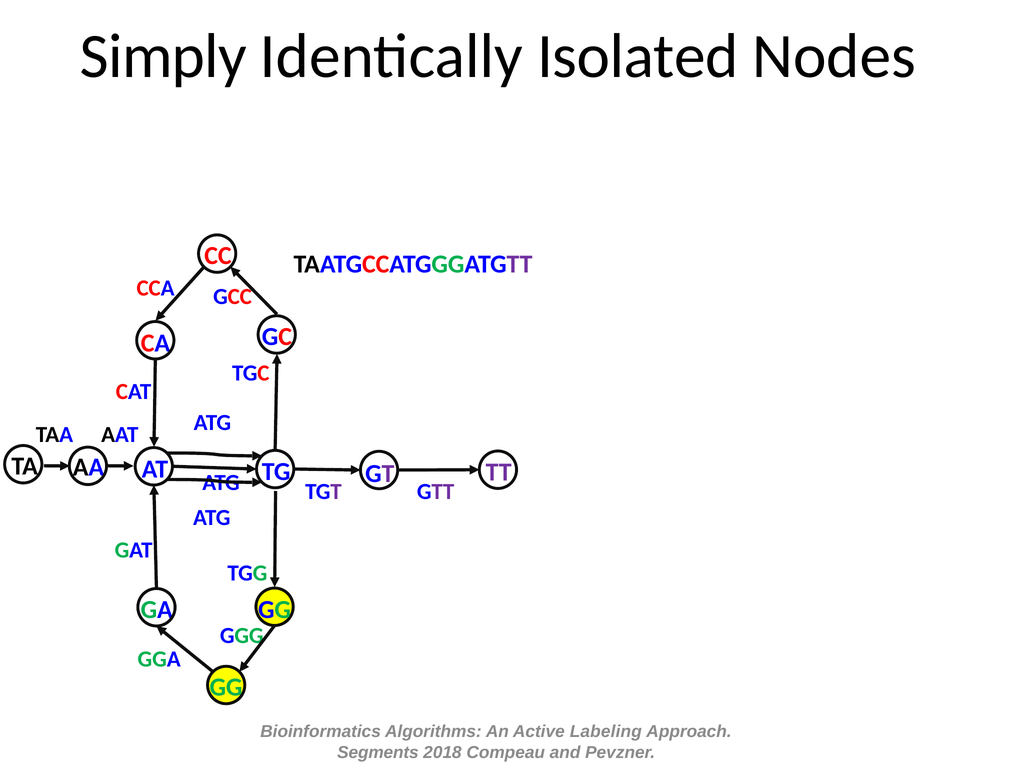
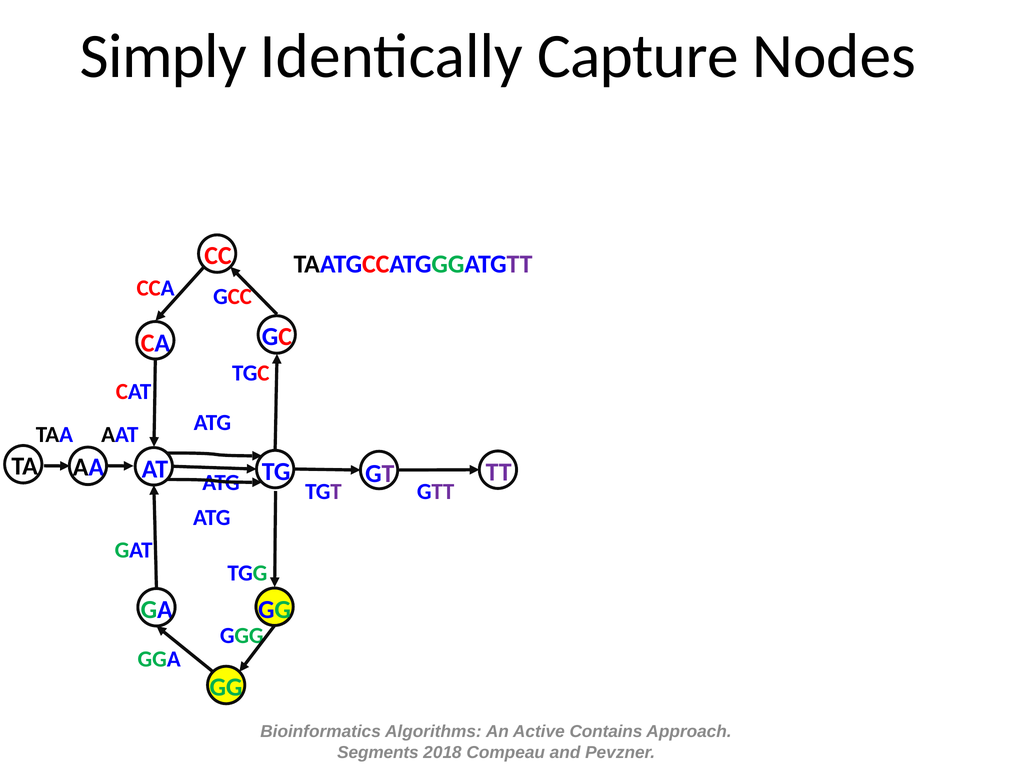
Isolated: Isolated -> Capture (638, 56)
Labeling: Labeling -> Contains (606, 732)
